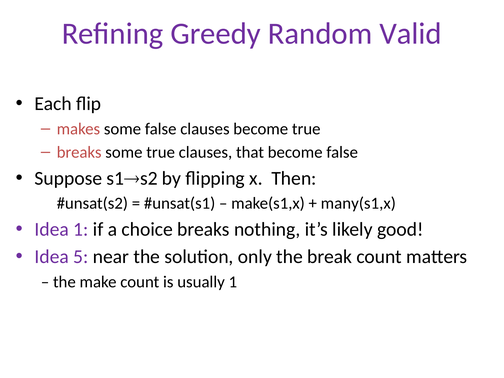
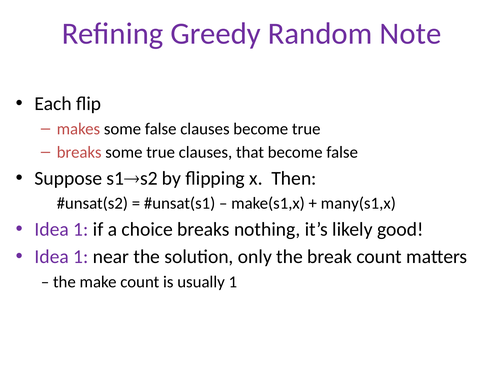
Valid: Valid -> Note (410, 34)
5: 5 -> 1 (81, 257)
